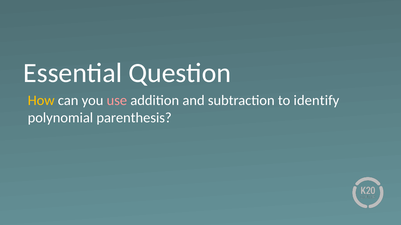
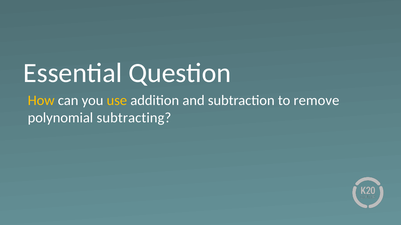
use colour: pink -> yellow (117, 101)
identify: identify -> remove (316, 101)
parenthesis: parenthesis -> subtracting (134, 118)
